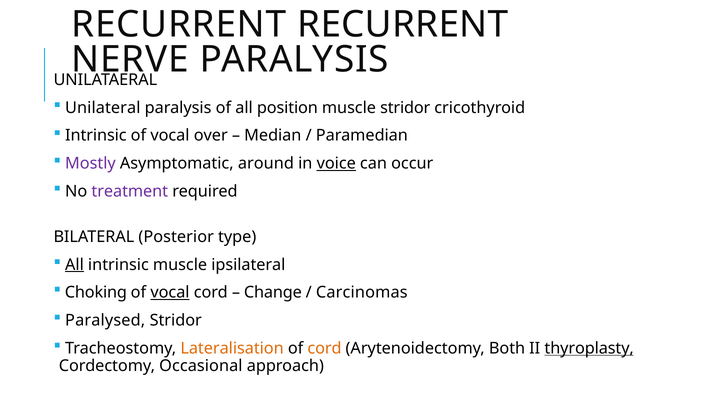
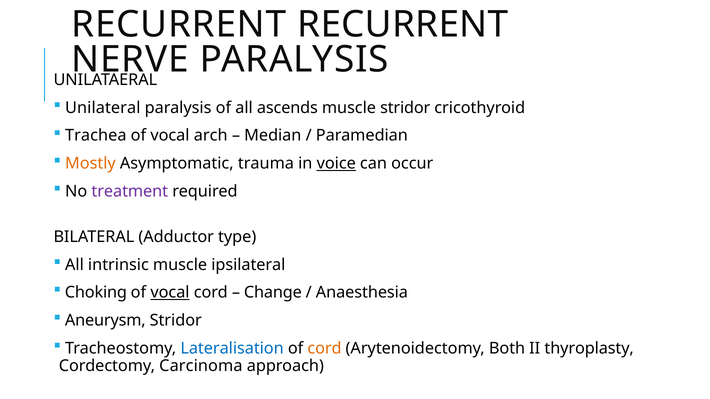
position: position -> ascends (287, 108)
Intrinsic: Intrinsic -> Trachea (96, 136)
over: over -> arch (211, 136)
Mostly colour: purple -> orange (90, 164)
around: around -> trauma (266, 164)
Posterior: Posterior -> Adductor (176, 237)
All underline: present -> none (74, 265)
Carcinomas: Carcinomas -> Anaesthesia (362, 293)
Paralysed: Paralysed -> Aneurysm (105, 321)
Lateralisation colour: orange -> blue (232, 349)
thyroplasty underline: present -> none (589, 349)
Occasional: Occasional -> Carcinoma (201, 366)
